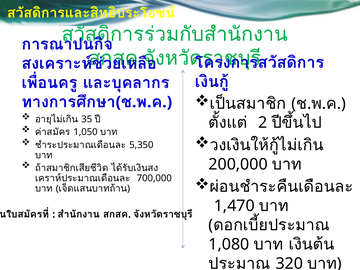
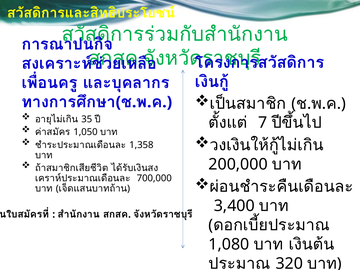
2: 2 -> 7 (263, 123)
5,350: 5,350 -> 1,358 (141, 145)
1,470: 1,470 -> 3,400 (234, 206)
